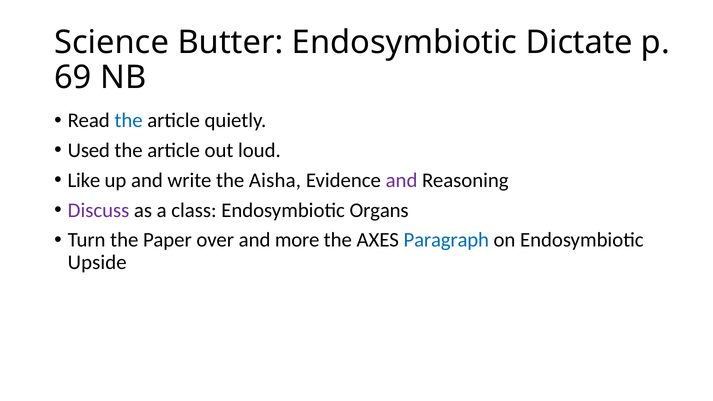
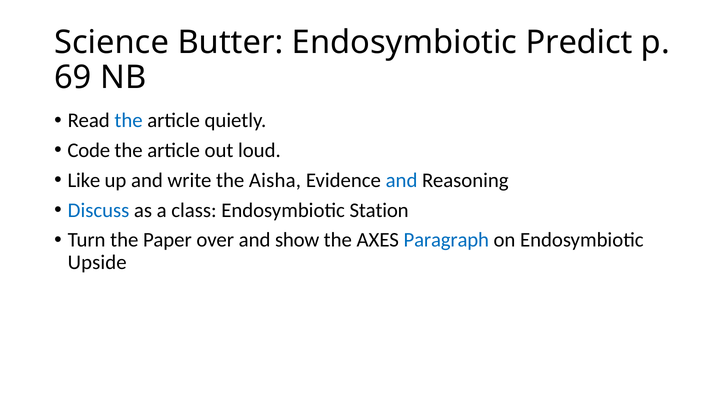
Dictate: Dictate -> Predict (579, 42)
Used: Used -> Code (89, 150)
and colour: purple -> blue (402, 180)
Discuss colour: purple -> blue (99, 210)
Organs: Organs -> Station (379, 210)
more: more -> show (297, 240)
